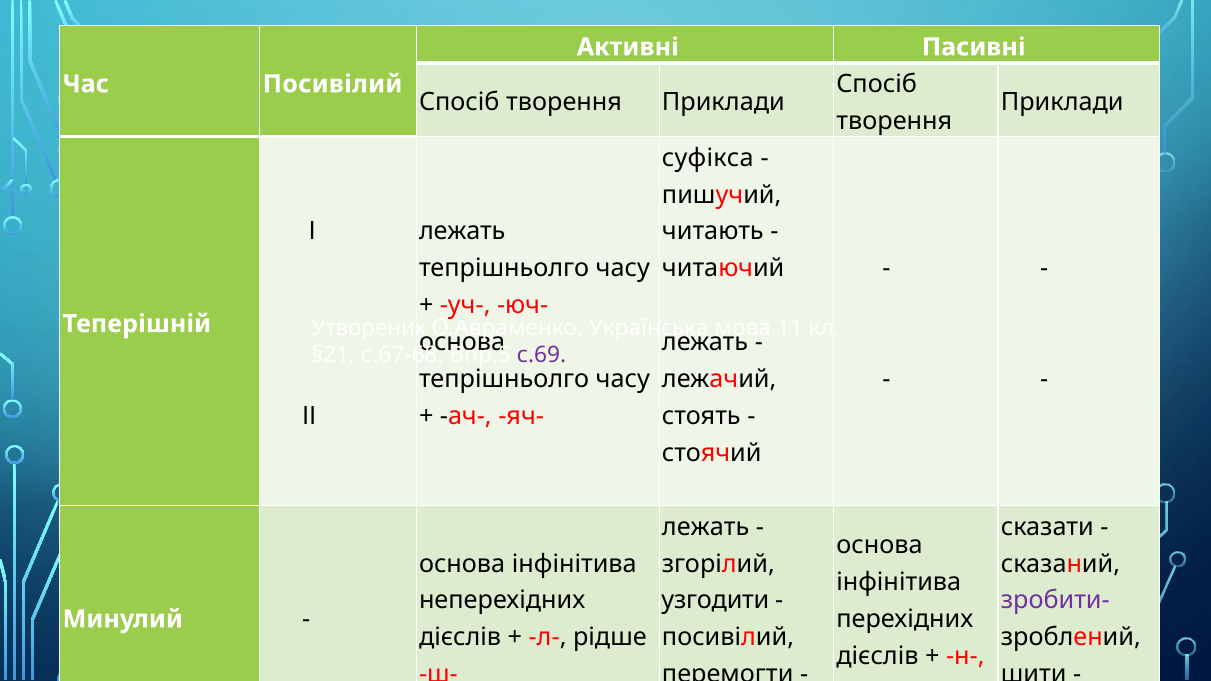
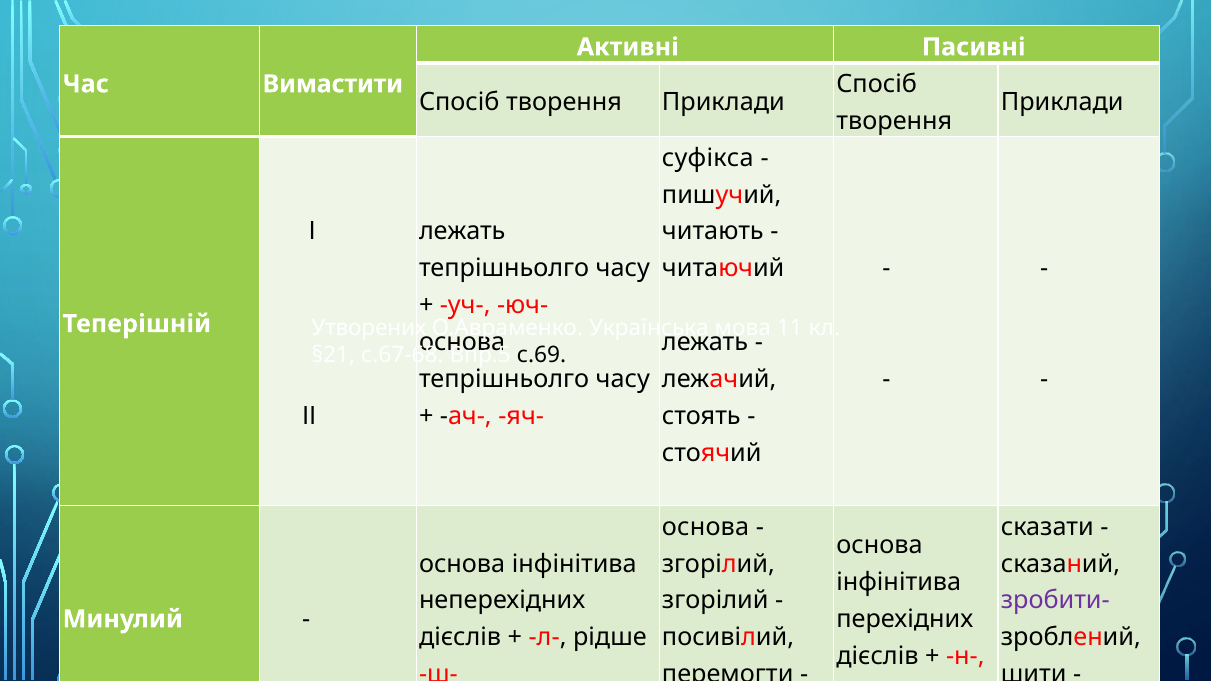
Час Посивілий: Посивілий -> Вимастити (333, 84)
с.69 colour: purple -> black (541, 355)
лежать: лежать -> основа (706, 527)
узгодити: узгодити -> згорілий (715, 601)
